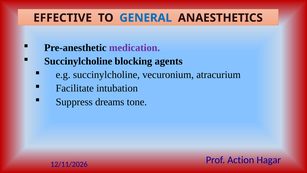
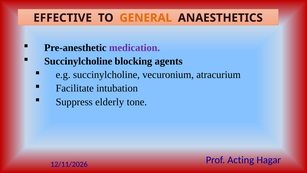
GENERAL colour: blue -> orange (146, 18)
dreams: dreams -> elderly (110, 102)
Action: Action -> Acting (241, 160)
